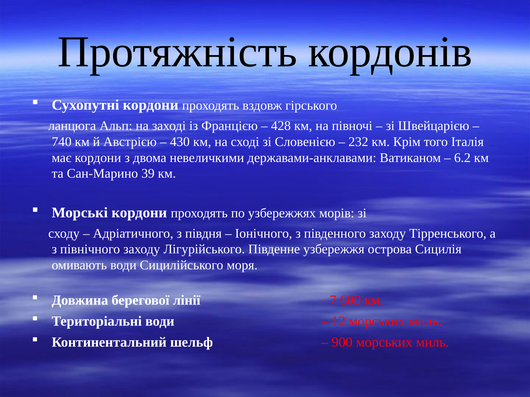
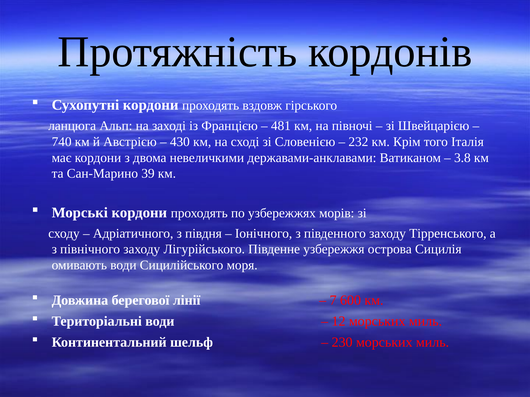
428: 428 -> 481 (281, 126)
6.2: 6.2 -> 3.8 (462, 158)
900: 900 -> 230 (342, 343)
